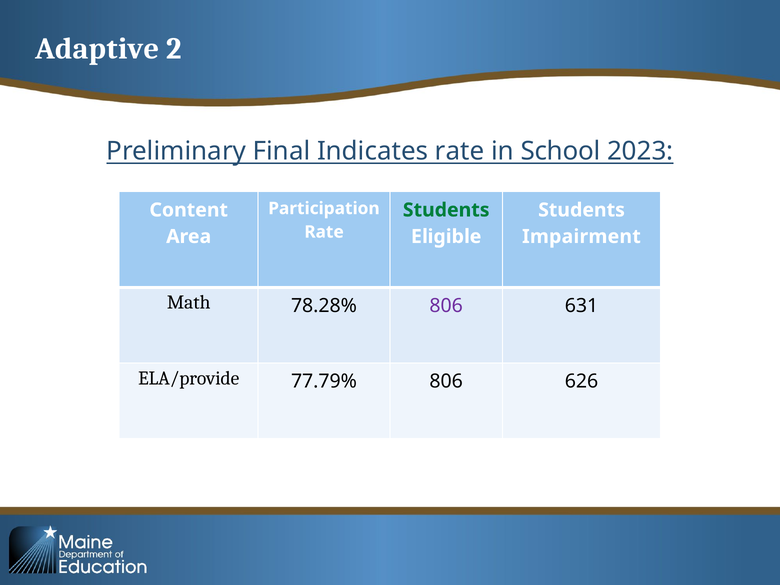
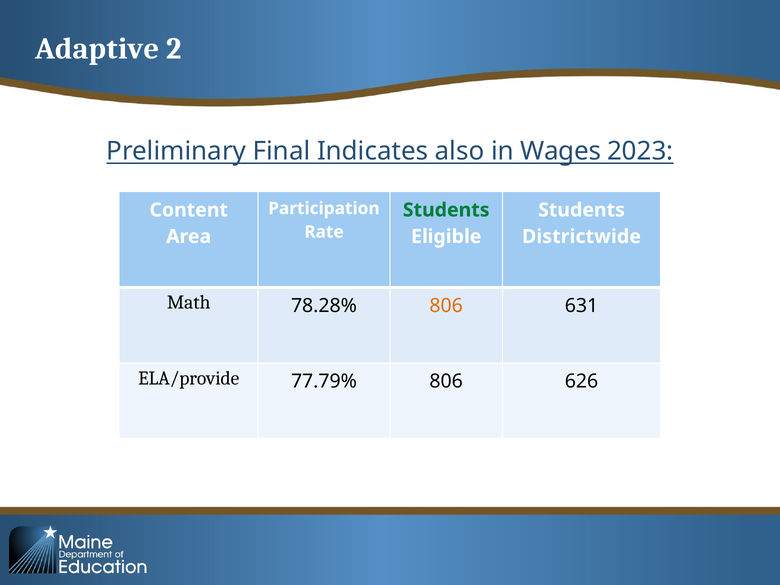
Indicates rate: rate -> also (460, 151)
School: School -> Wages (561, 151)
Impairment: Impairment -> Districtwide (581, 237)
806 colour: purple -> orange (446, 306)
